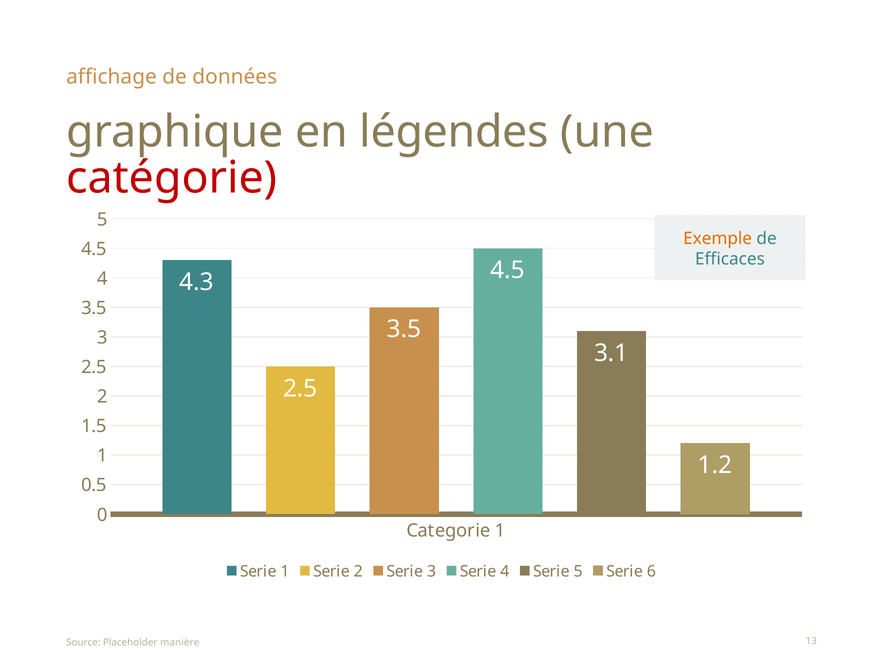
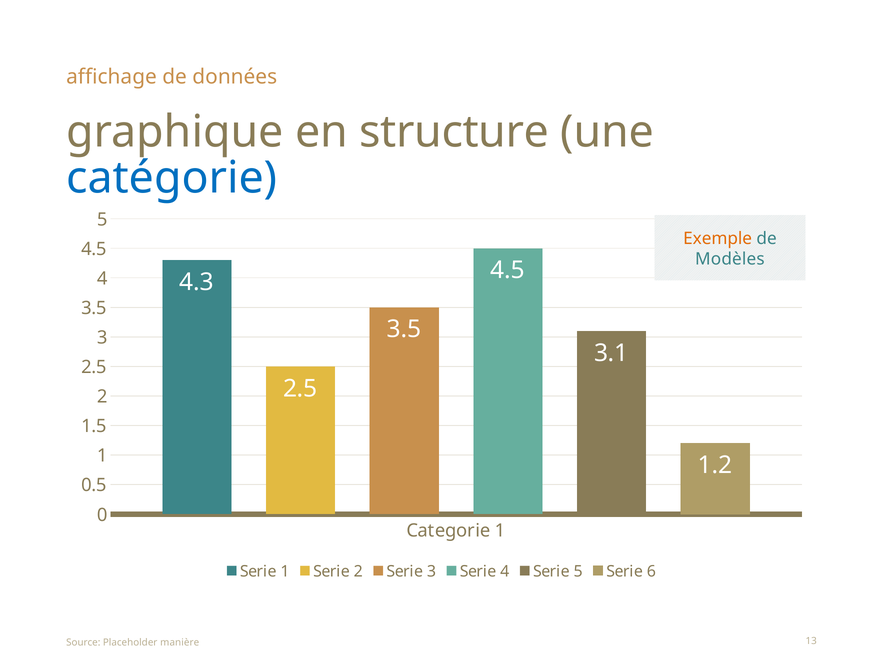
légendes: légendes -> structure (454, 132)
catégorie colour: red -> blue (172, 178)
Efficaces: Efficaces -> Modèles (730, 259)
